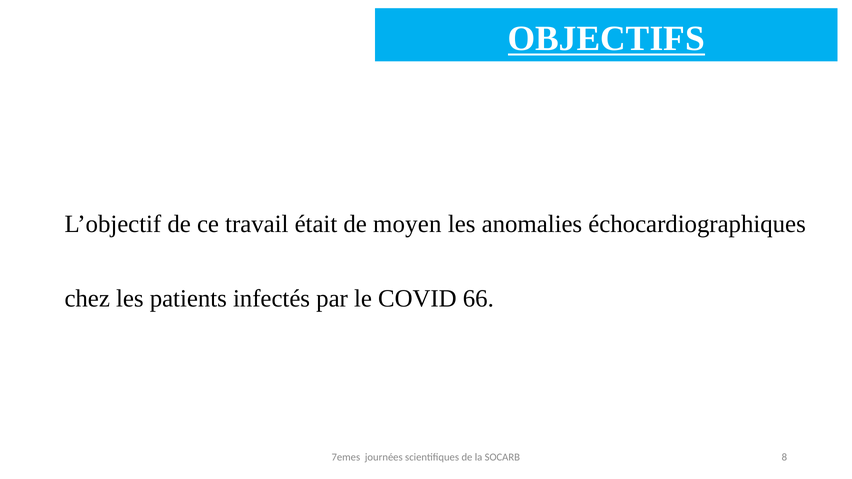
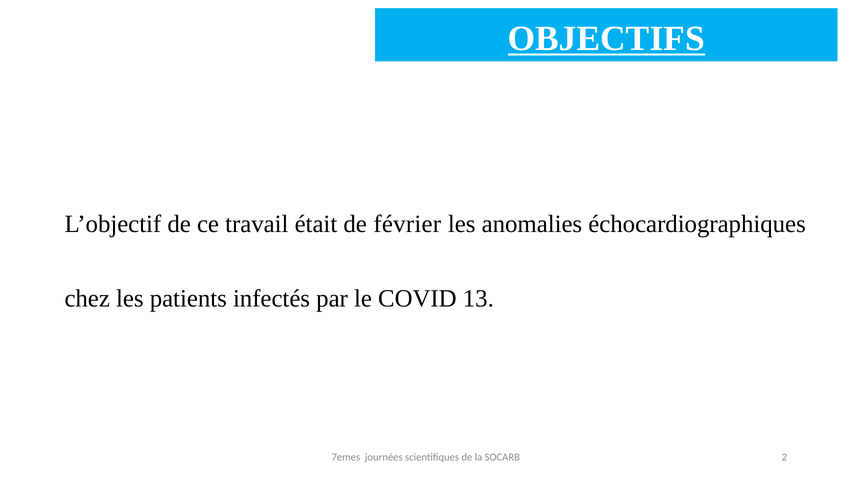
moyen: moyen -> février (407, 224)
66: 66 -> 13 (478, 299)
8: 8 -> 2 (784, 458)
